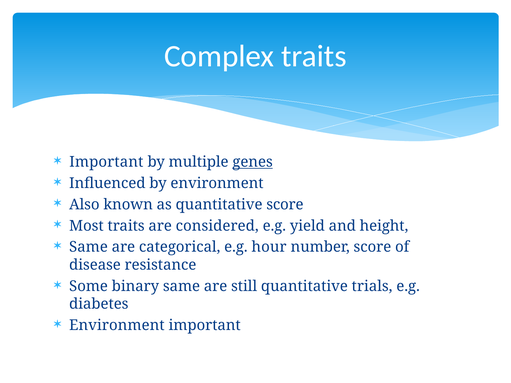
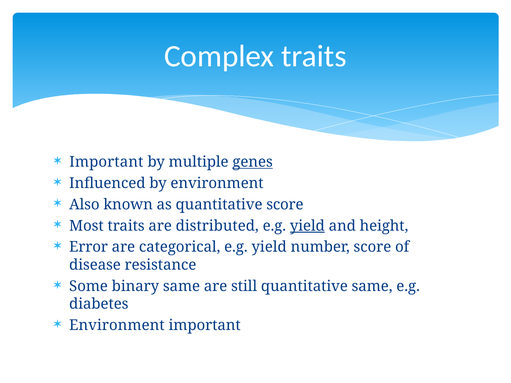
considered: considered -> distributed (217, 226)
yield underline: none -> present (307, 226)
Same: Same -> Error (89, 247)
categorical e.g hour: hour -> yield (269, 247)
quantitative trials: trials -> same (372, 286)
